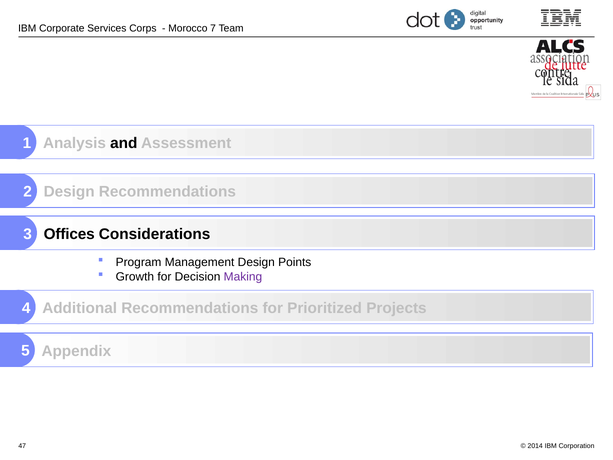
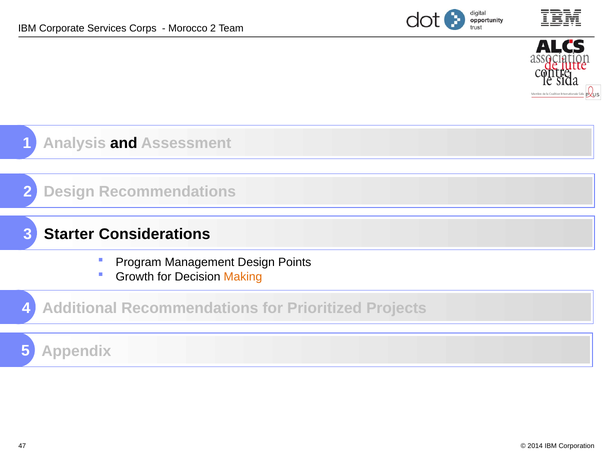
7: 7 -> 2 (213, 28)
Offices: Offices -> Starter (69, 234)
Making colour: purple -> orange (243, 277)
